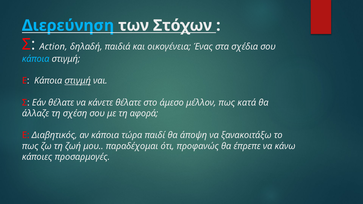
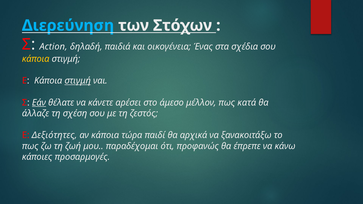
κάποια colour: light blue -> yellow (36, 59)
Εάν underline: none -> present (39, 103)
κάνετε θέλατε: θέλατε -> αρέσει (128, 103)
αφορά: αφορά -> ζεστός (144, 113)
Διαβητικός: Διαβητικός -> Δεξιότητες (54, 135)
άποψη: άποψη -> αρχικά (194, 135)
